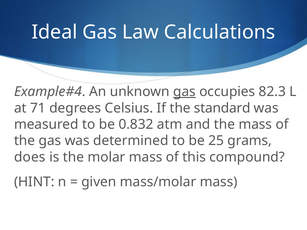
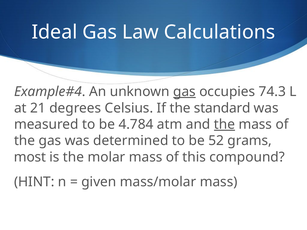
82.3: 82.3 -> 74.3 (272, 92)
71: 71 -> 21 (38, 108)
0.832: 0.832 -> 4.784 (136, 125)
the underline: none -> present (224, 125)
25: 25 -> 52 (216, 141)
does: does -> most (30, 157)
